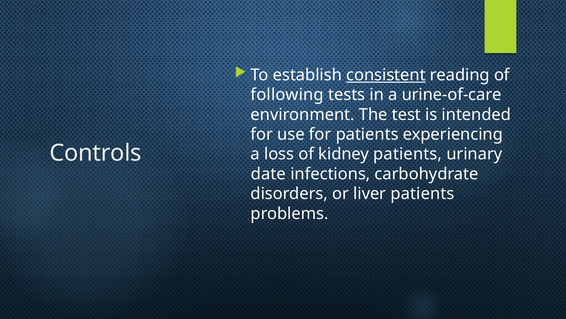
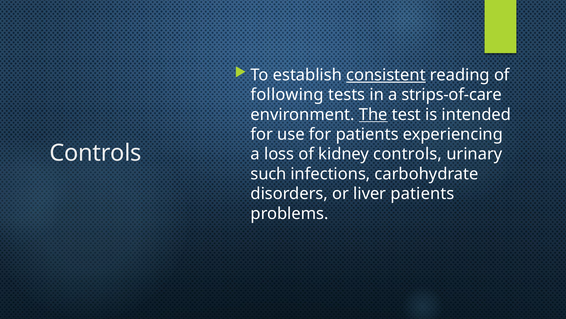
urine-of-care: urine-of-care -> strips-of-care (452, 95)
The underline: none -> present (373, 114)
kidney patients: patients -> controls (408, 154)
date: date -> such (268, 174)
